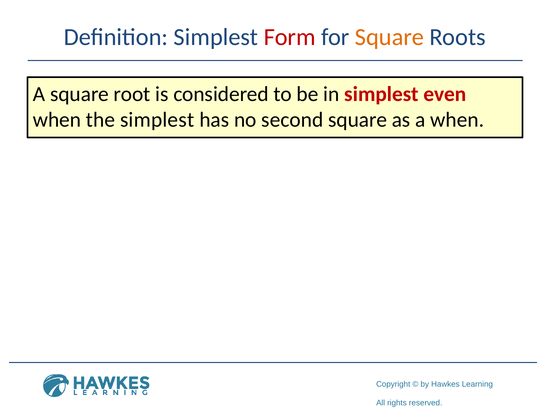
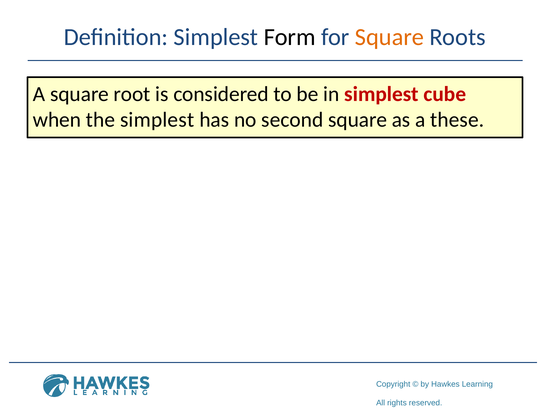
Form colour: red -> black (290, 37)
even: even -> cube (445, 94)
a when: when -> these (457, 120)
